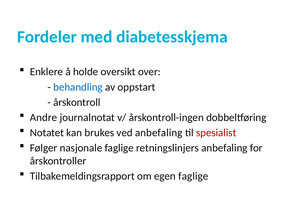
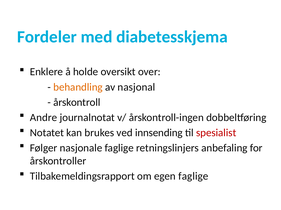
behandling colour: blue -> orange (78, 87)
oppstart: oppstart -> nasjonal (136, 87)
ved anbefaling: anbefaling -> innsending (159, 133)
